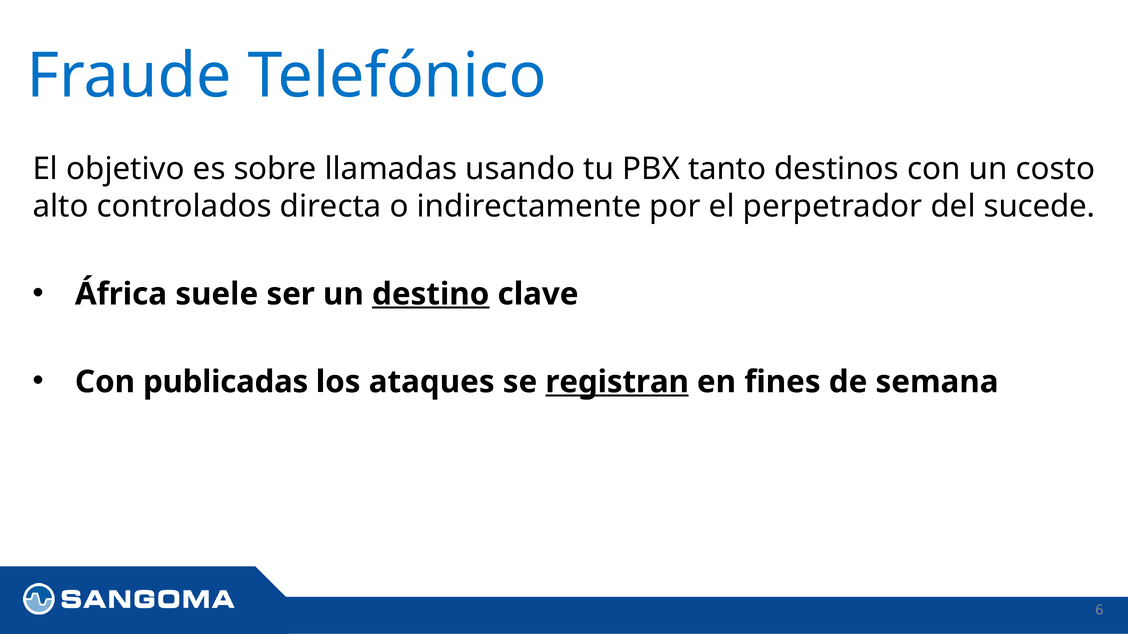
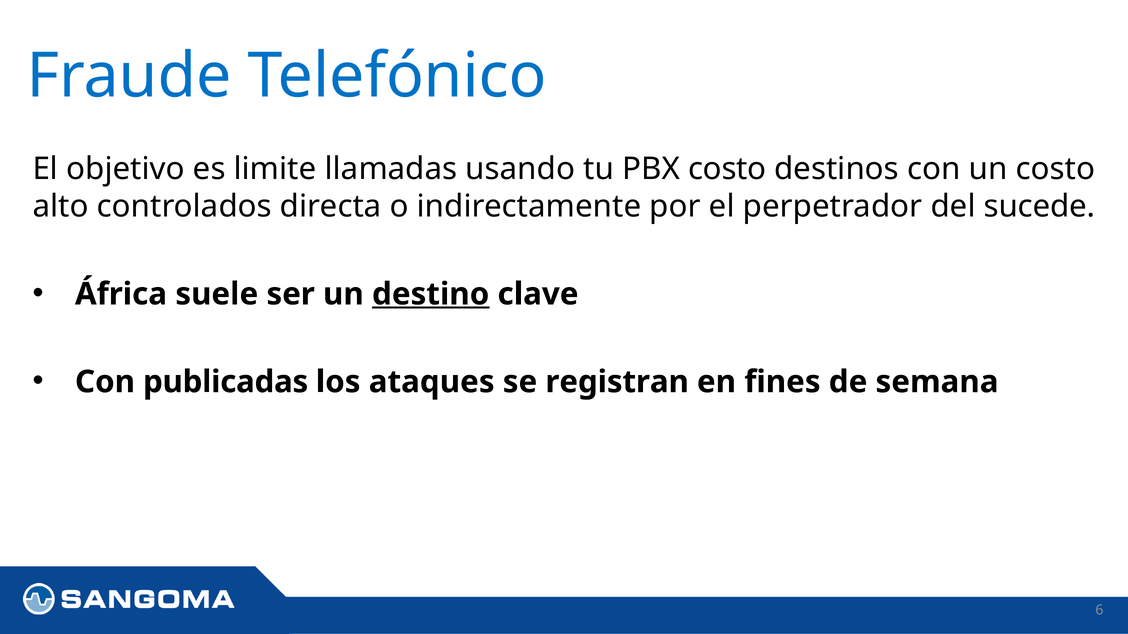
sobre: sobre -> limite (275, 169)
PBX tanto: tanto -> costo (727, 169)
registran underline: present -> none (617, 382)
